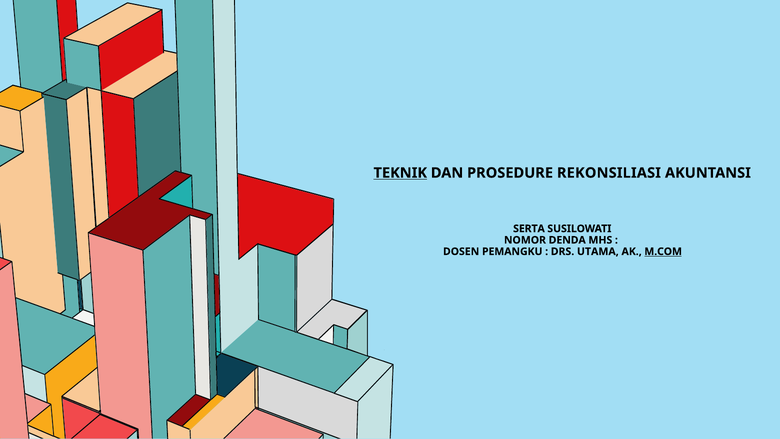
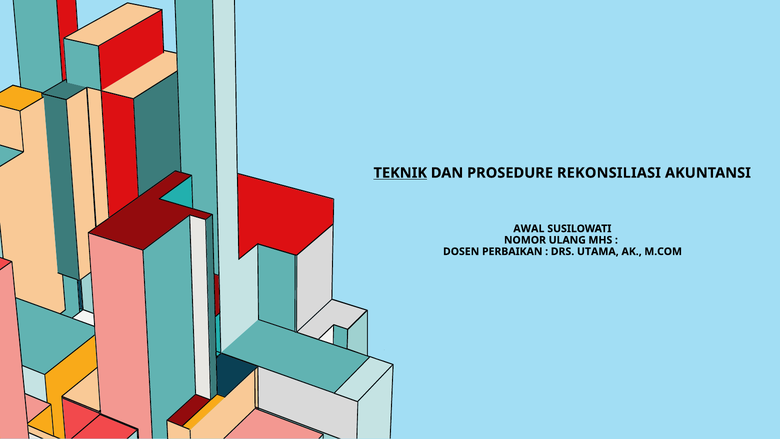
SERTA: SERTA -> AWAL (529, 229)
DENDA: DENDA -> ULANG (567, 240)
PEMANGKU: PEMANGKU -> PERBAIKAN (512, 251)
M.COM underline: present -> none (663, 251)
